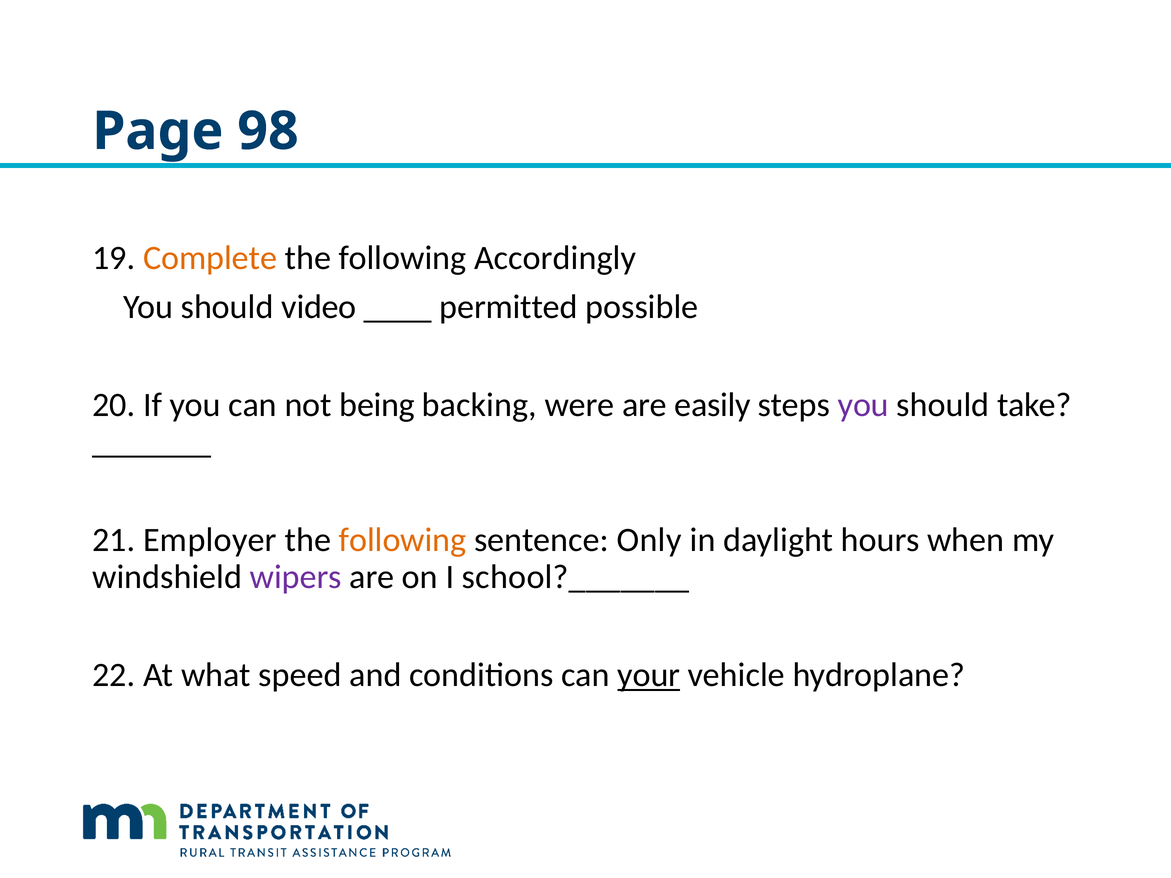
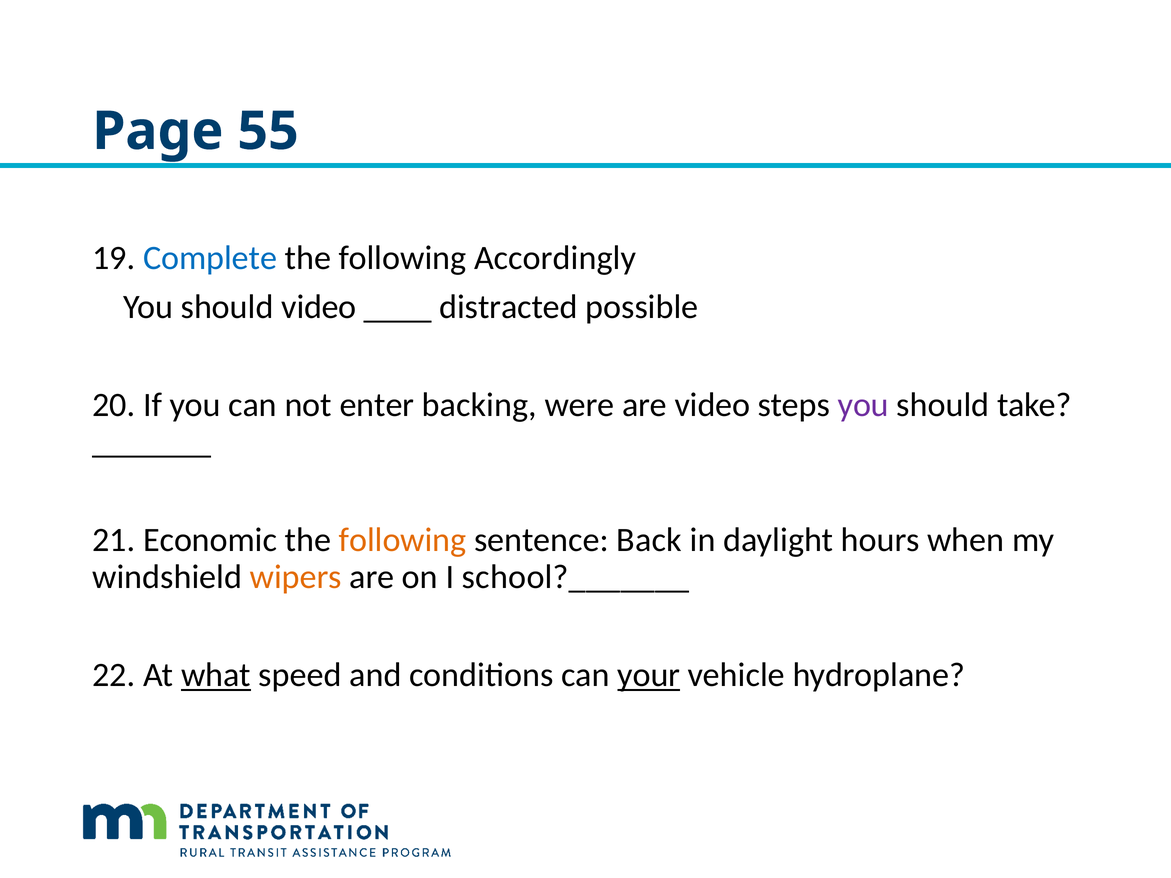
98: 98 -> 55 (268, 131)
Complete colour: orange -> blue (210, 258)
permitted: permitted -> distracted (509, 307)
being: being -> enter (377, 405)
are easily: easily -> video (712, 405)
Employer: Employer -> Economic (210, 540)
Only: Only -> Back (649, 540)
wipers colour: purple -> orange (296, 577)
what underline: none -> present (216, 675)
